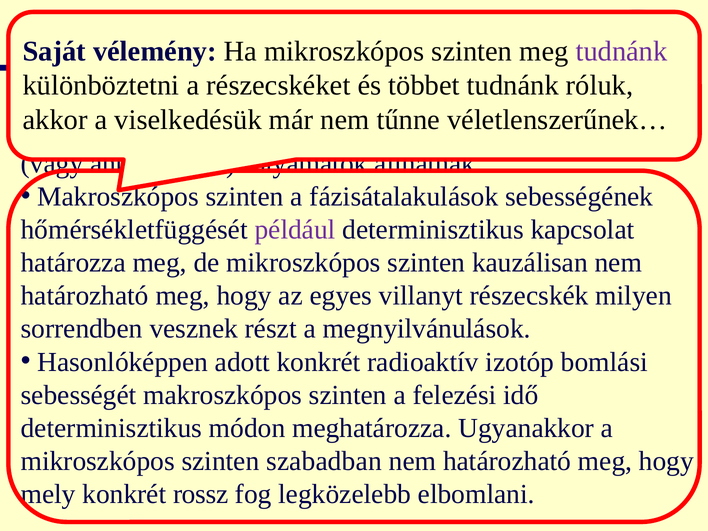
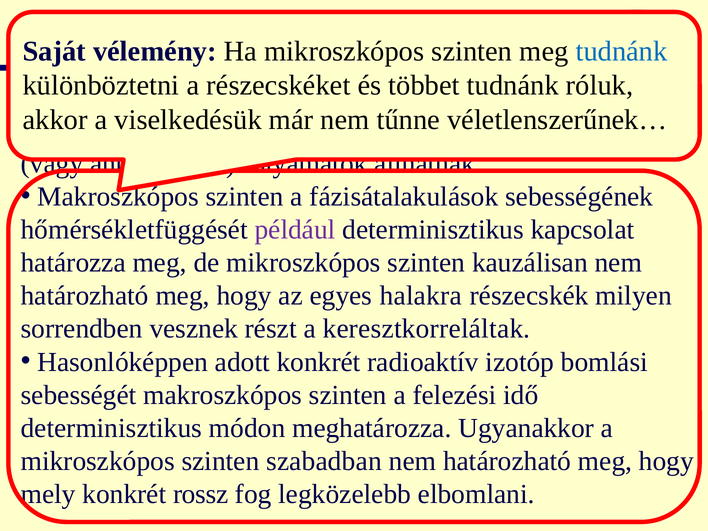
tudnánk colour: purple -> blue (622, 51)
villanyt: villanyt -> halakra (421, 296)
megnyilvánulások: megnyilvánulások -> keresztkorreláltak (426, 329)
